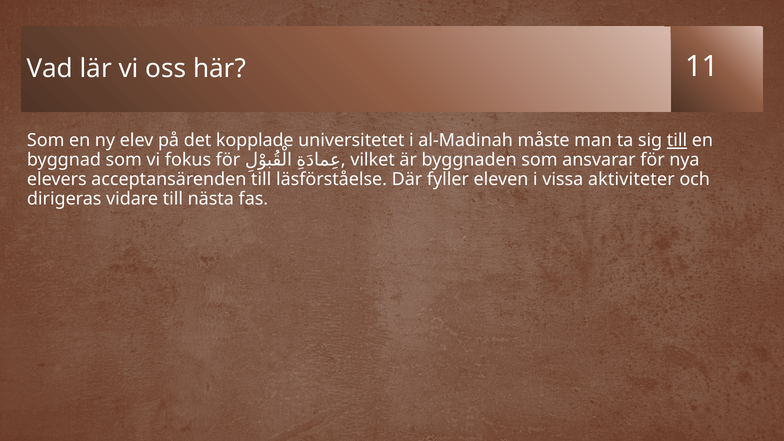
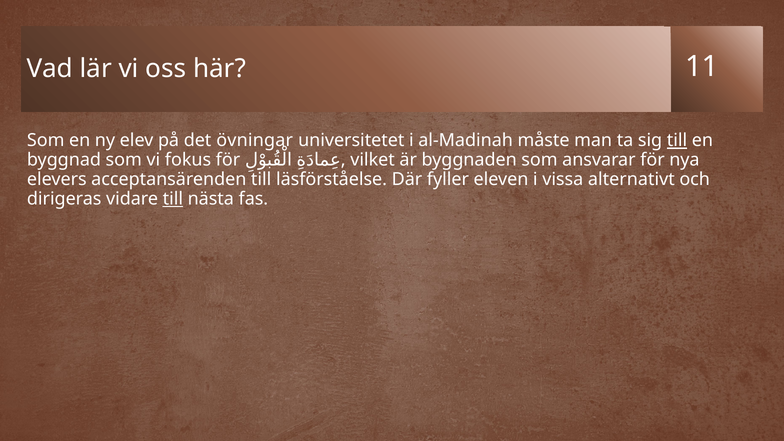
kopplade: kopplade -> övningar (255, 141)
aktiviteter: aktiviteter -> alternativt (631, 179)
till underline: none -> present (173, 199)
